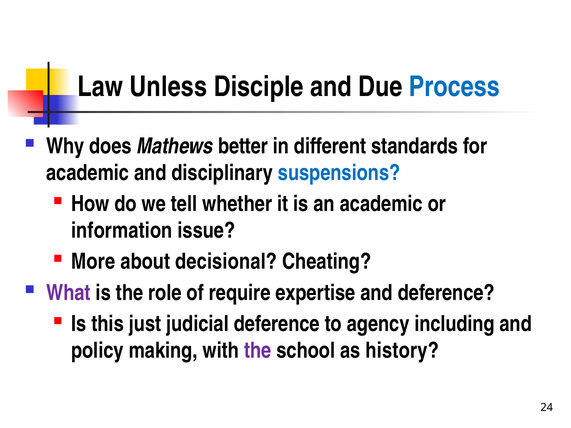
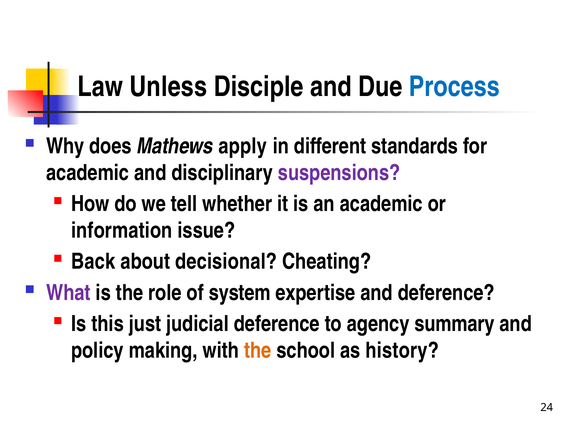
better: better -> apply (243, 146)
suspensions colour: blue -> purple (339, 173)
More: More -> Back (93, 262)
require: require -> system (240, 293)
including: including -> summary (455, 324)
the colour: purple -> orange (258, 351)
